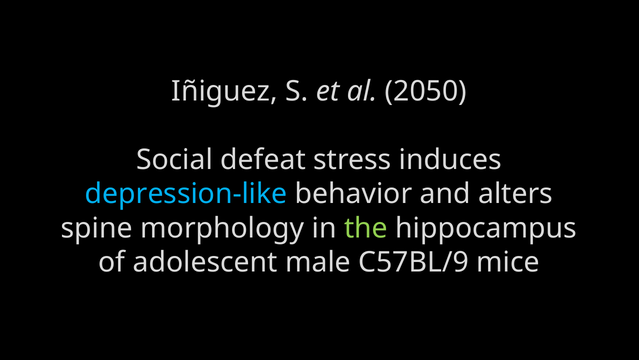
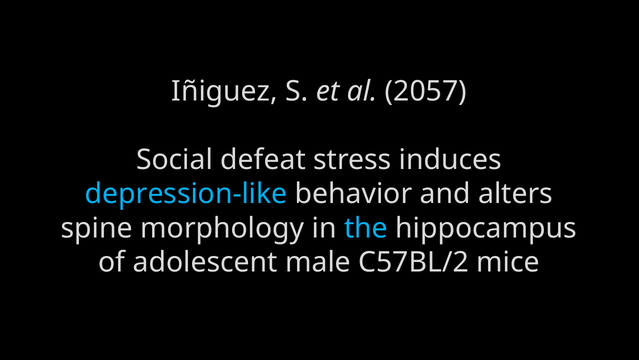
2050: 2050 -> 2057 (426, 91)
the colour: light green -> light blue (366, 228)
C57BL/9: C57BL/9 -> C57BL/2 (414, 262)
